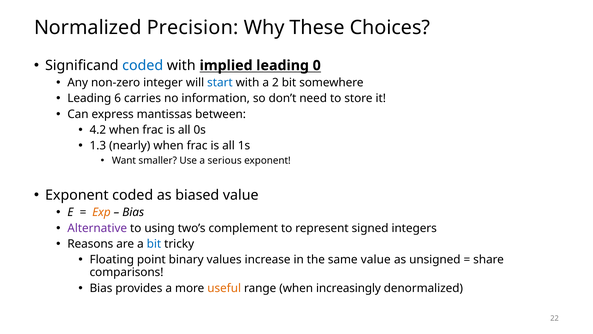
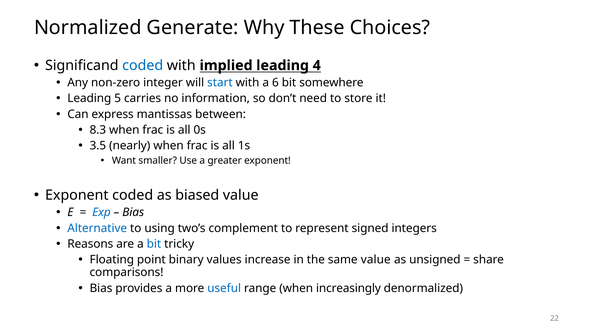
Precision: Precision -> Generate (193, 28)
0: 0 -> 4 (317, 65)
2: 2 -> 6 (275, 83)
6: 6 -> 5 (118, 98)
4.2: 4.2 -> 8.3 (98, 130)
1.3: 1.3 -> 3.5 (98, 146)
serious: serious -> greater (225, 160)
Exp colour: orange -> blue (101, 212)
Alternative colour: purple -> blue (97, 228)
useful colour: orange -> blue (224, 288)
